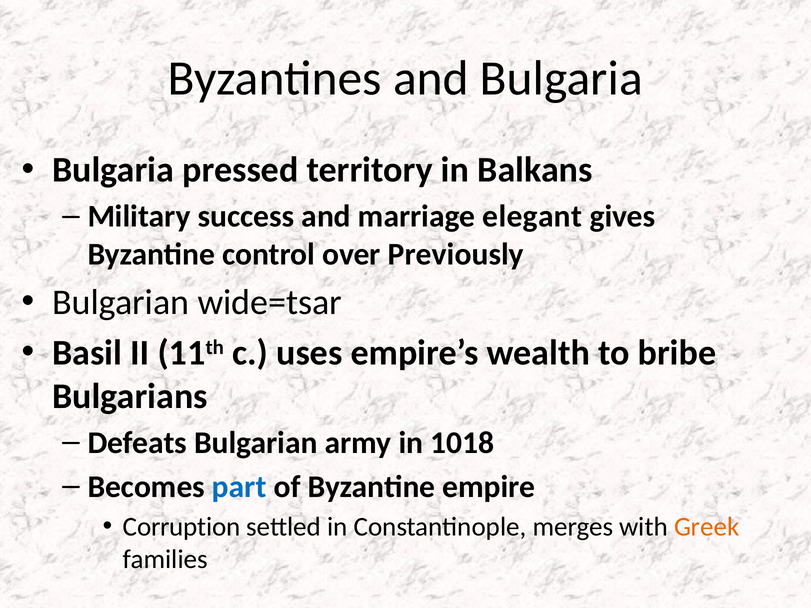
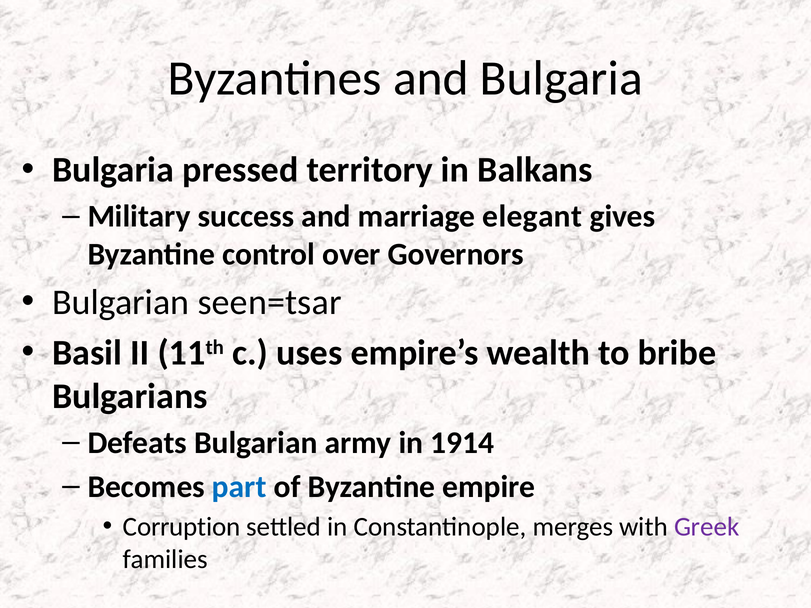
Previously: Previously -> Governors (456, 254)
wide=tsar: wide=tsar -> seen=tsar (270, 303)
1018: 1018 -> 1914 (462, 443)
Greek colour: orange -> purple (707, 527)
